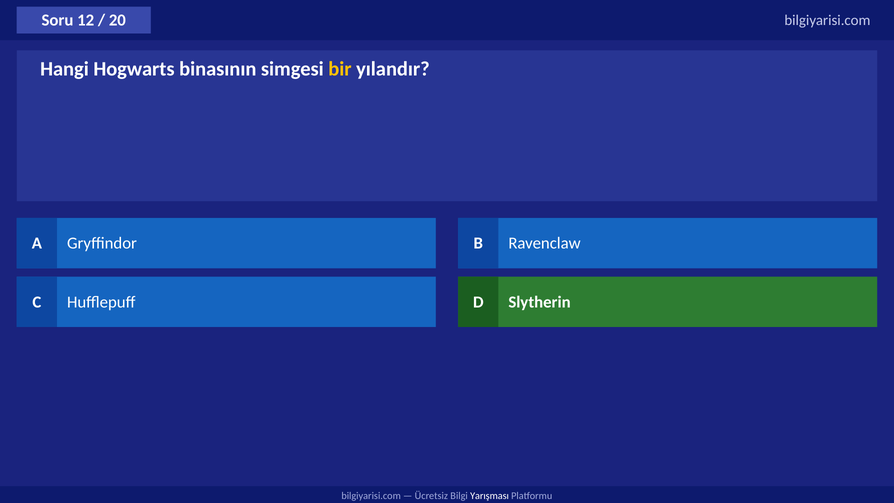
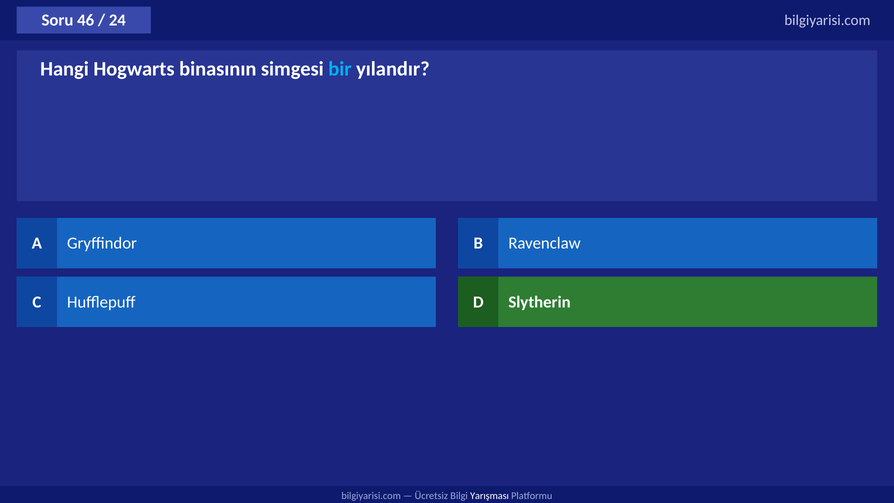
12: 12 -> 46 (86, 20)
20: 20 -> 24 (117, 20)
bir colour: yellow -> light blue (340, 69)
